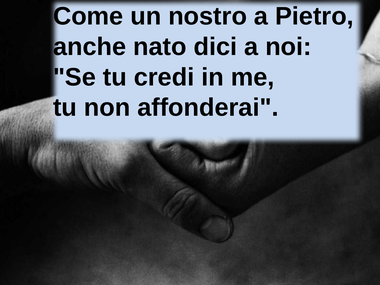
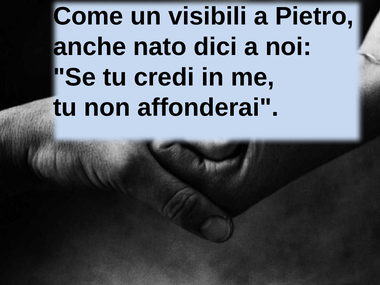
nostro: nostro -> visibili (208, 16)
